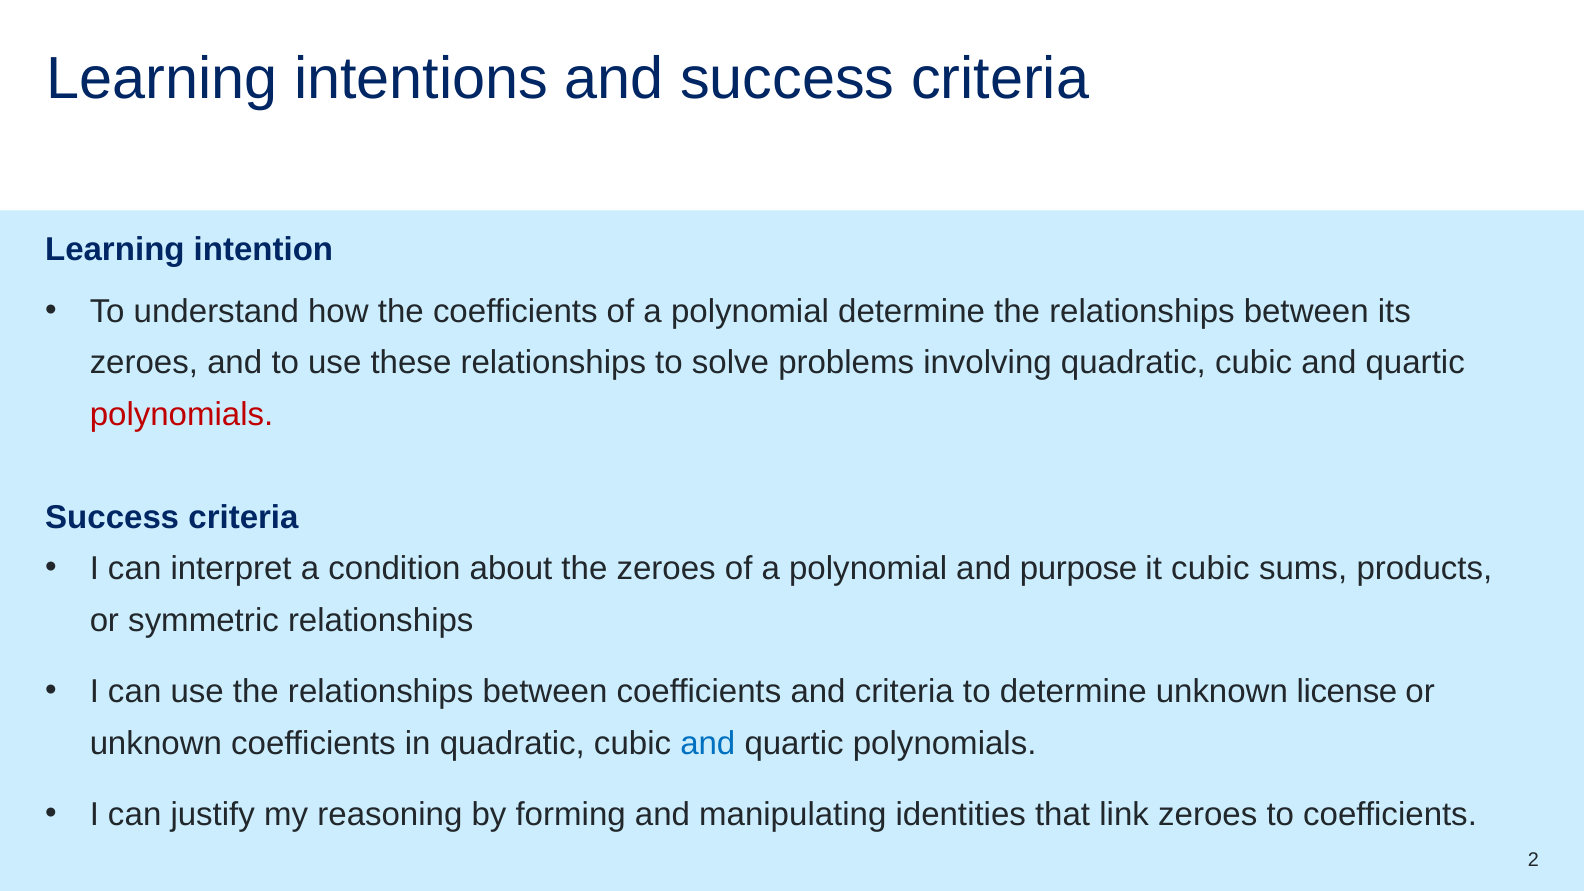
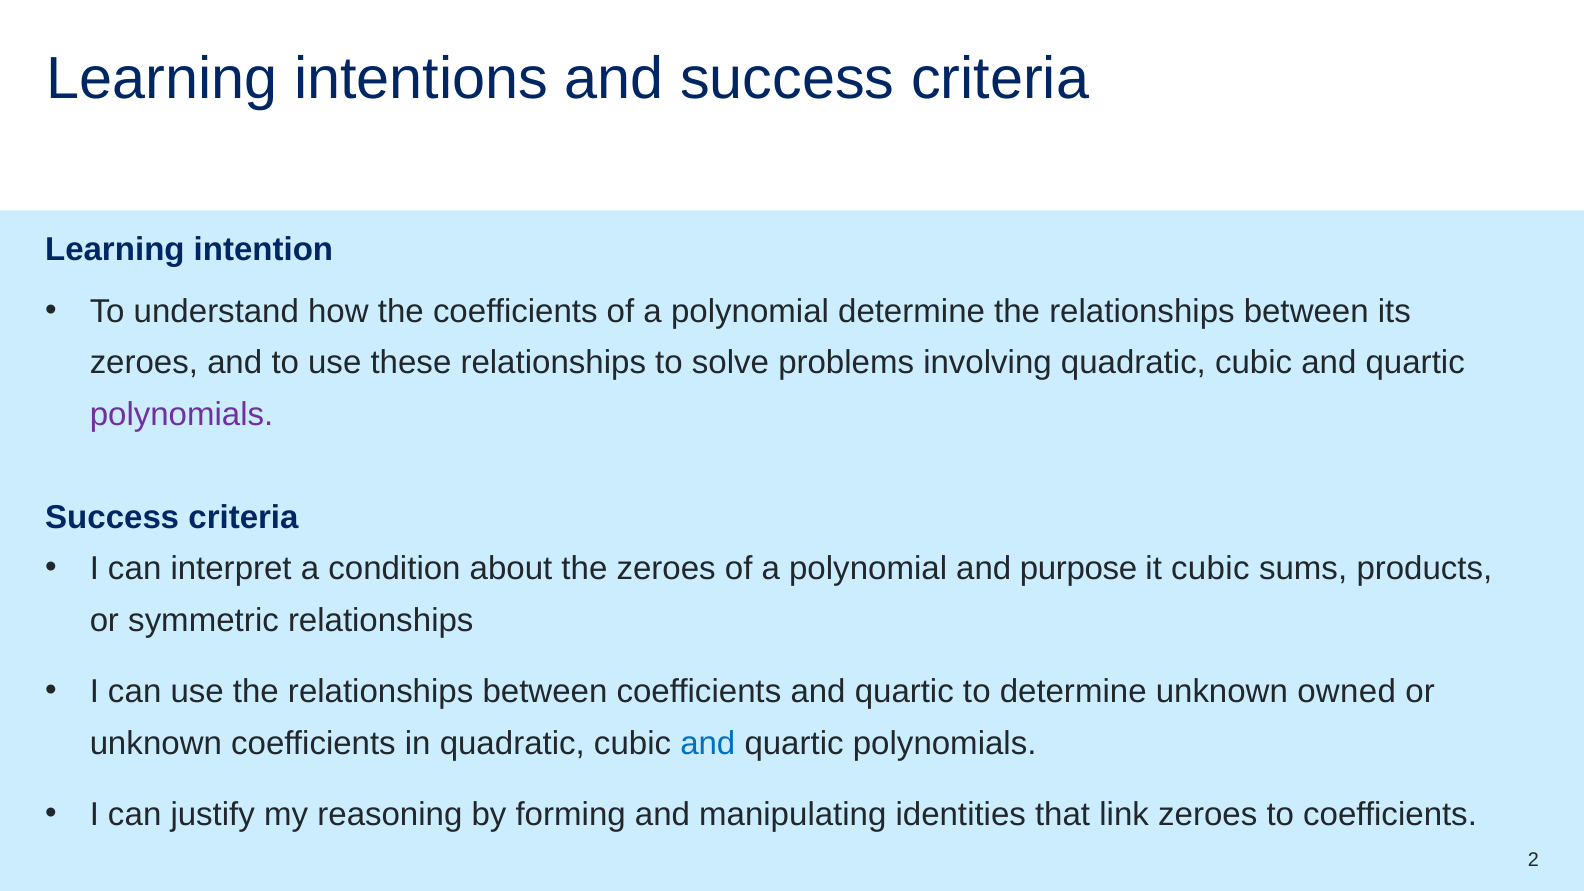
polynomials colour: red -> purple (182, 414)
coefficients and criteria: criteria -> quartic (904, 692)
license: license -> owned (1347, 692)
